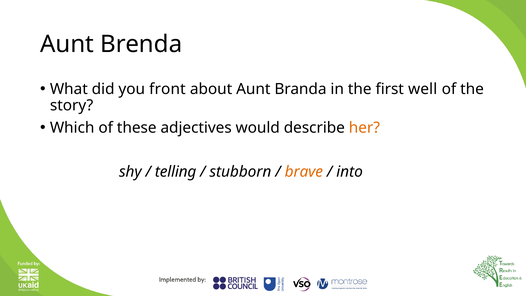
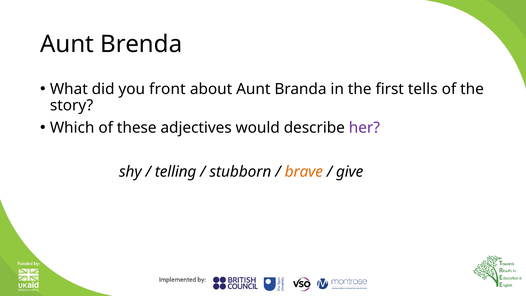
well: well -> tells (423, 89)
her colour: orange -> purple (364, 128)
into: into -> give (350, 172)
